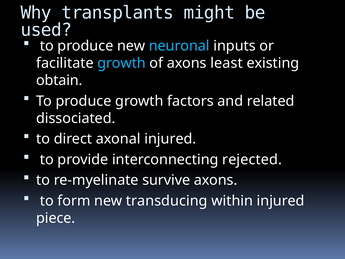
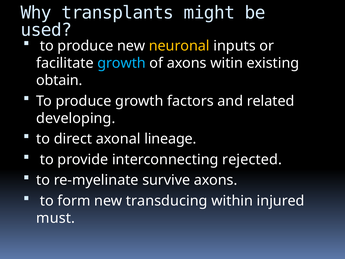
neuronal colour: light blue -> yellow (179, 46)
least: least -> witin (227, 63)
dissociated: dissociated -> developing (76, 118)
axonal injured: injured -> lineage (170, 139)
piece: piece -> must (56, 218)
